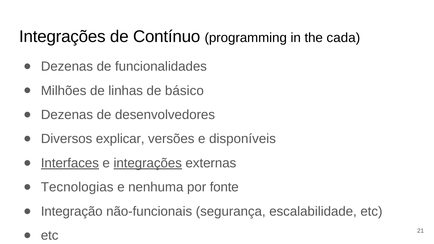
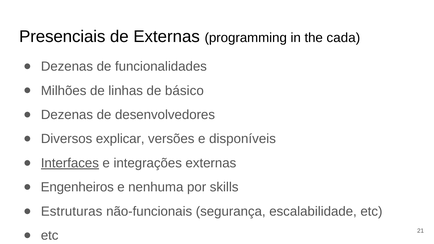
Integrações: Integrações -> Presenciais (62, 37)
de Contínuo: Contínuo -> Externas (167, 37)
integrações underline: present -> none (148, 163)
Tecnologias: Tecnologias -> Engenheiros (77, 187)
fonte: fonte -> skills (224, 187)
Integração: Integração -> Estruturas (72, 211)
